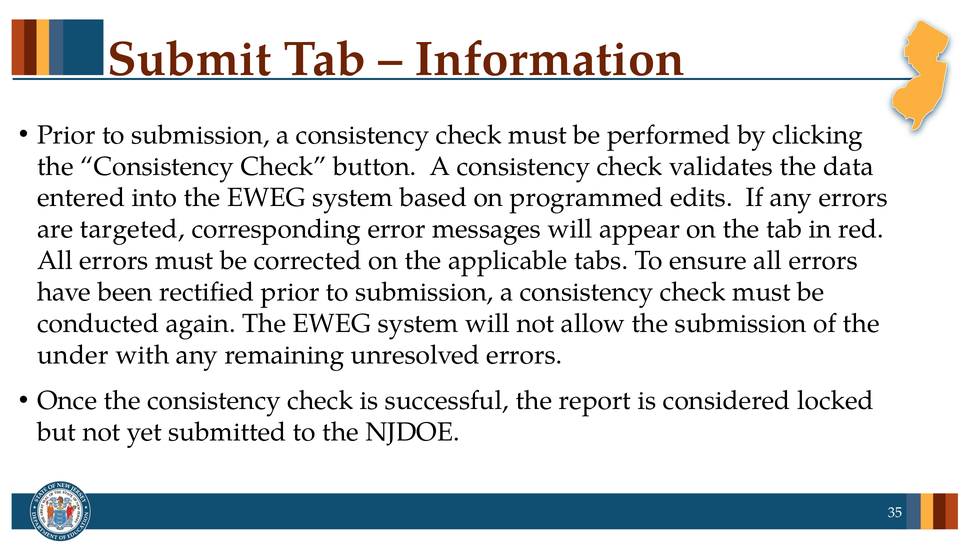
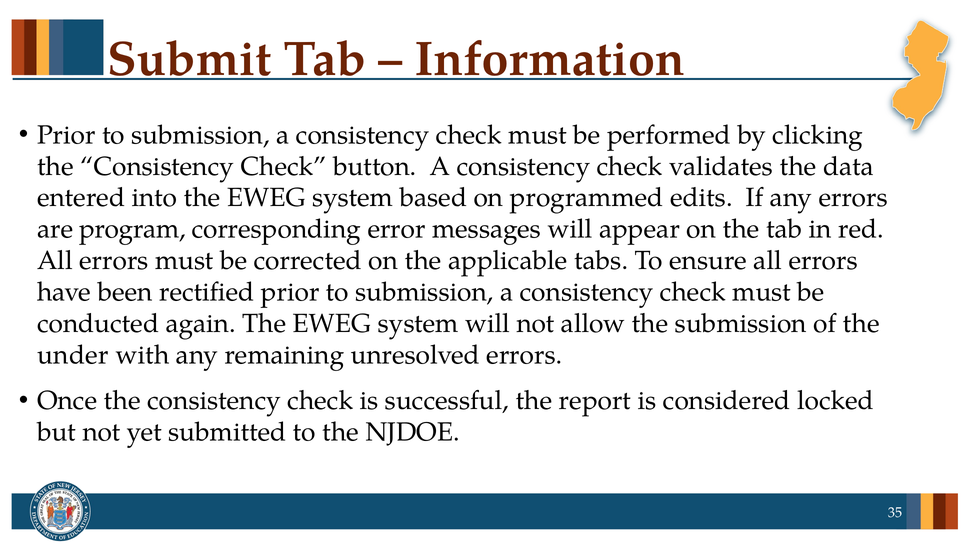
targeted: targeted -> program (132, 230)
